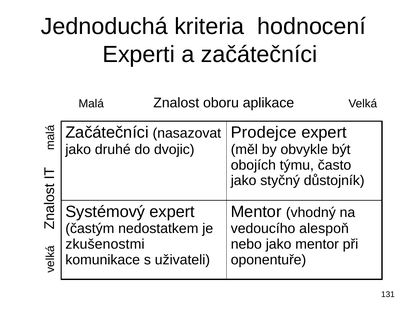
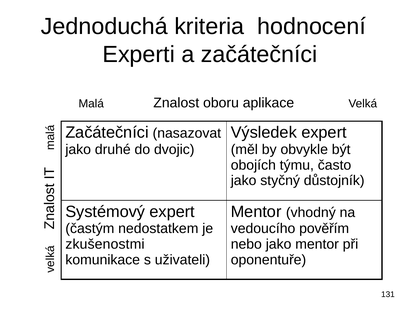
Prodejce: Prodejce -> Výsledek (264, 133)
alespoň: alespoň -> pověřím (324, 229)
